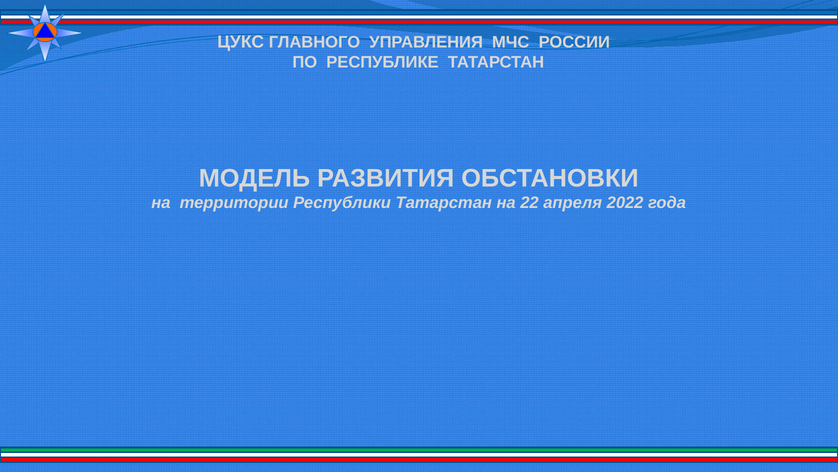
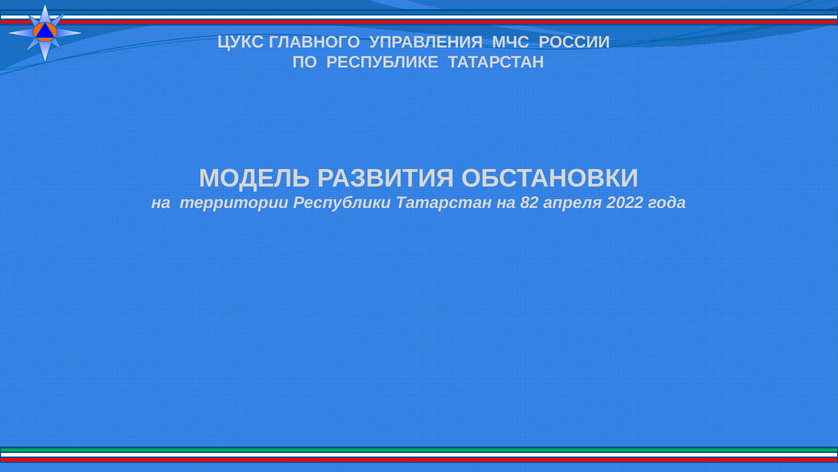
22: 22 -> 82 (529, 203)
